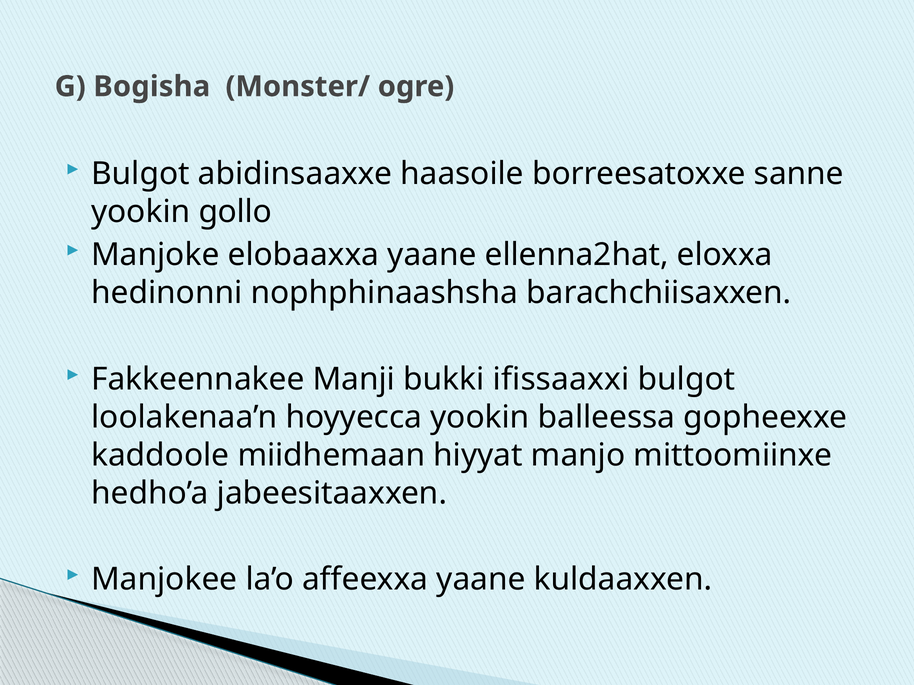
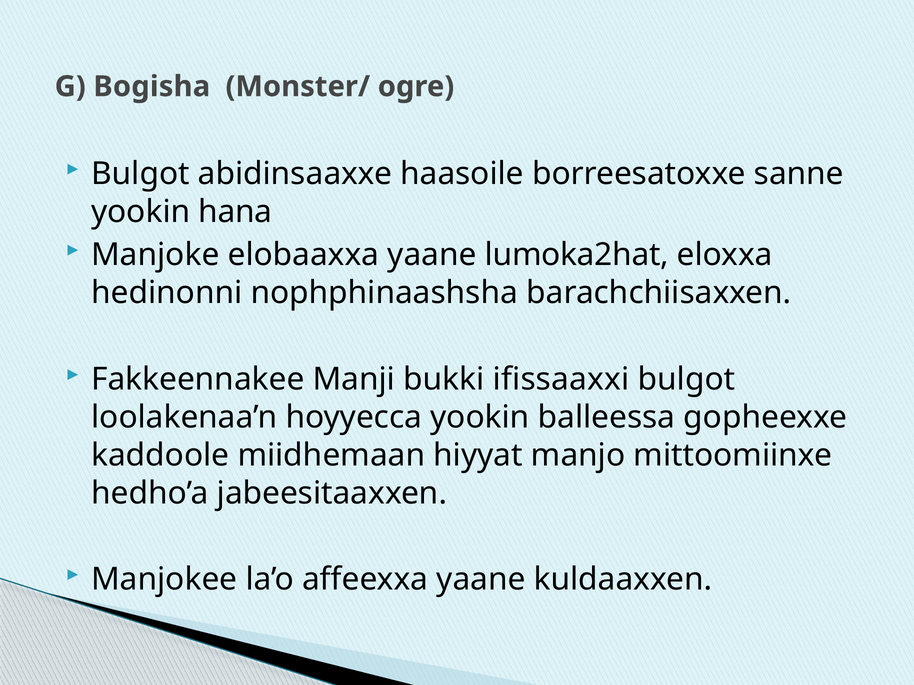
gollo: gollo -> hana (235, 212)
ellenna2hat: ellenna2hat -> lumoka2hat (577, 255)
